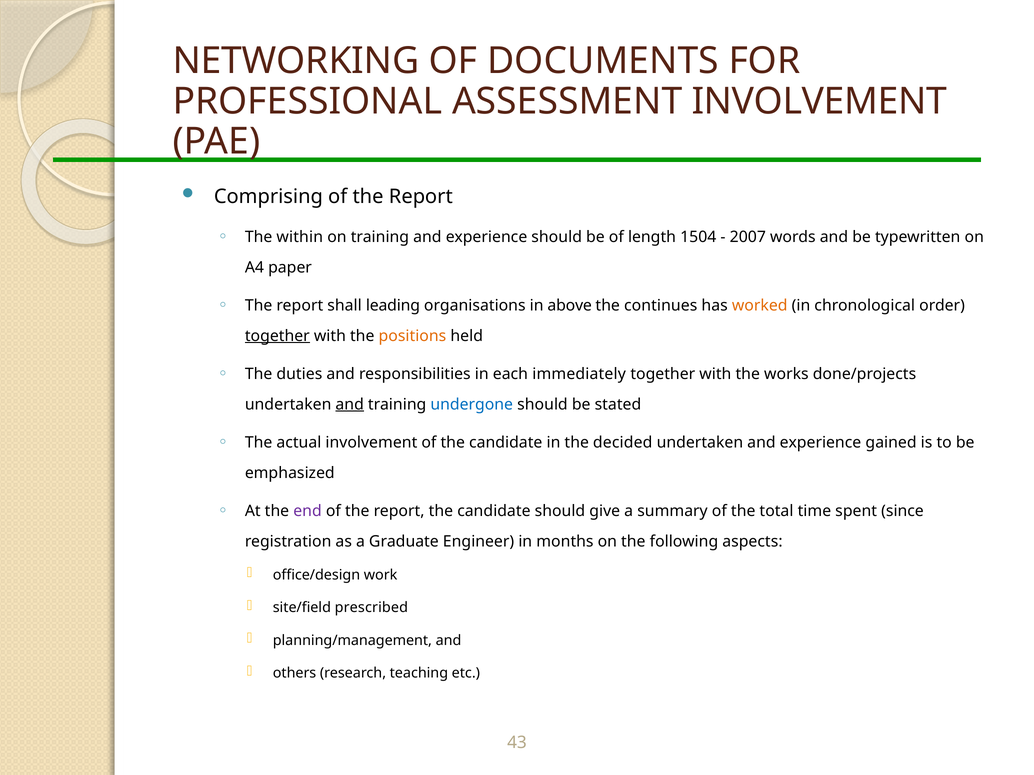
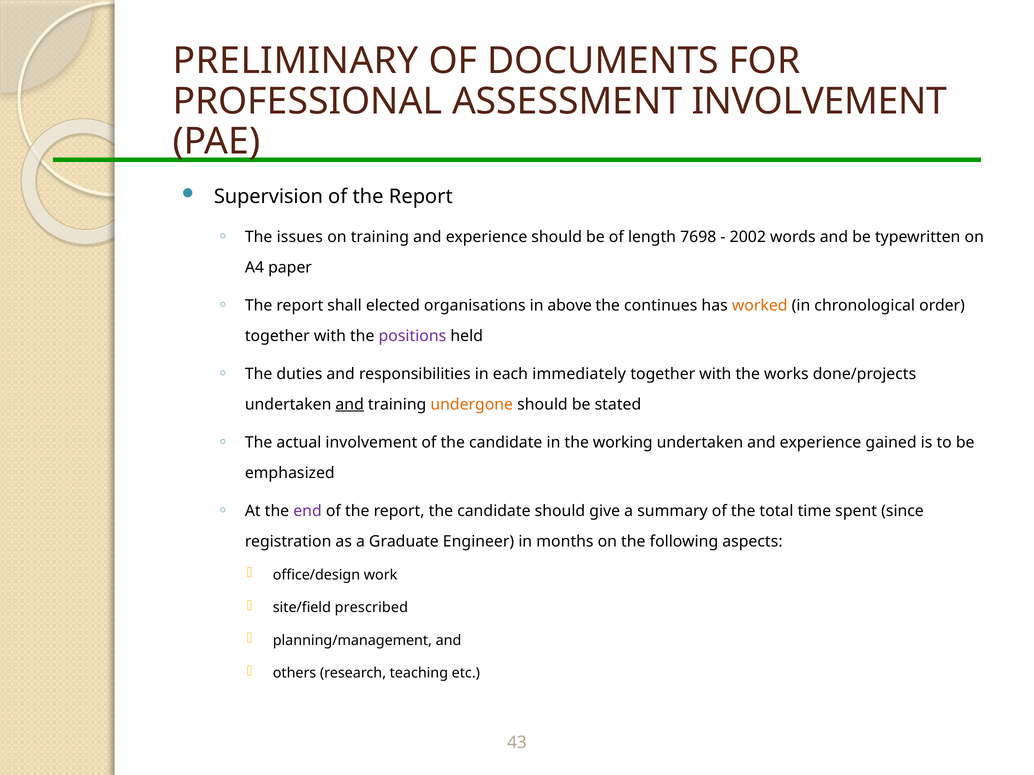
NETWORKING: NETWORKING -> PRELIMINARY (296, 61)
Comprising: Comprising -> Supervision (268, 197)
within: within -> issues (300, 237)
1504: 1504 -> 7698 (698, 237)
2007: 2007 -> 2002 (748, 237)
leading: leading -> elected (393, 306)
together underline: present -> none (277, 336)
positions colour: orange -> purple (412, 336)
undergone colour: blue -> orange (472, 405)
decided: decided -> working (623, 443)
